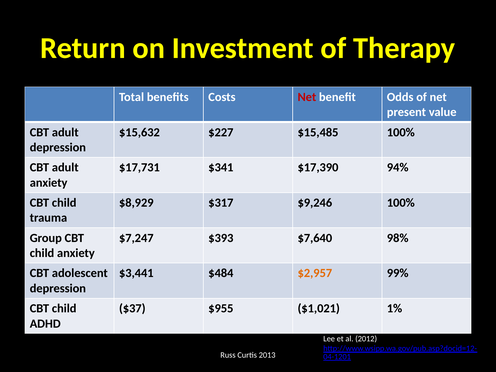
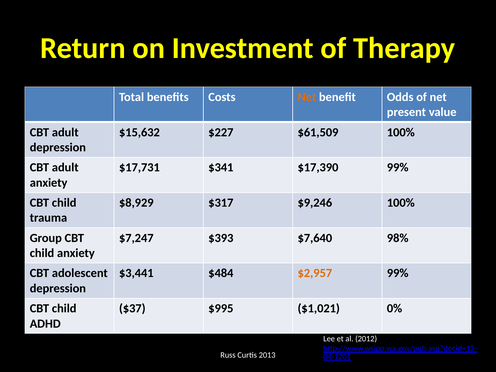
Net colour: red -> orange (307, 97)
$15,485: $15,485 -> $61,509 (318, 132)
$17,390 94%: 94% -> 99% (398, 167)
$955: $955 -> $995 (221, 308)
1%: 1% -> 0% (395, 308)
